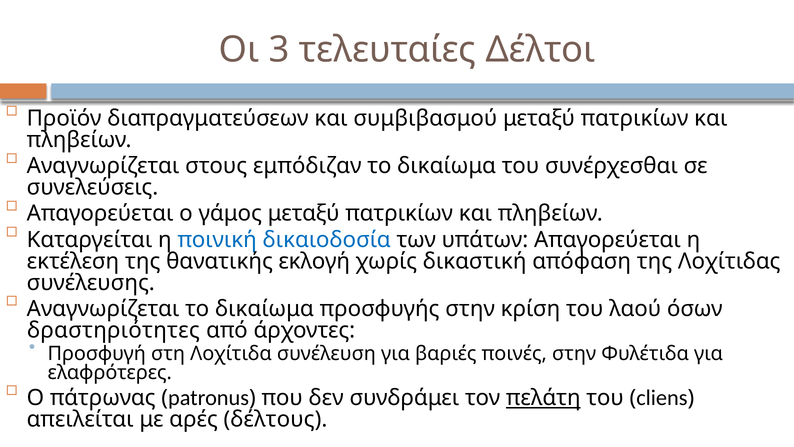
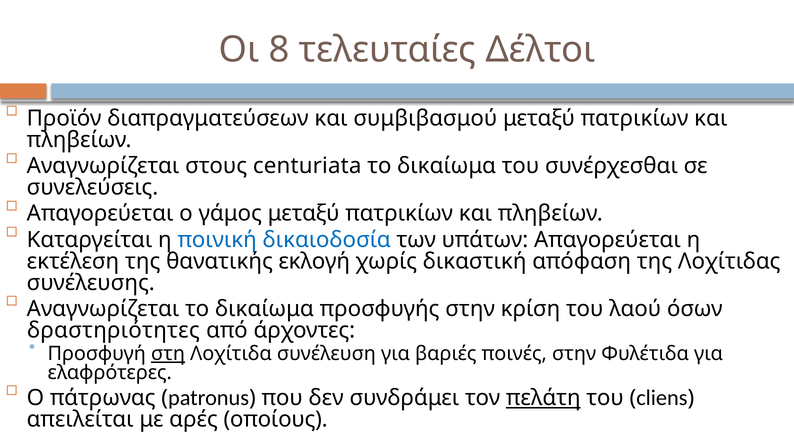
3: 3 -> 8 (279, 50)
εμπόδιζαν: εμπόδιζαν -> centuriata (307, 166)
στη underline: none -> present (168, 353)
δέλτους: δέλτους -> οποίους (276, 419)
